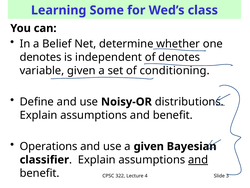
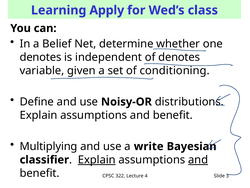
Some: Some -> Apply (107, 10)
Operations: Operations -> Multiplying (49, 146)
a given: given -> write (149, 146)
Explain underline: none -> present (97, 159)
